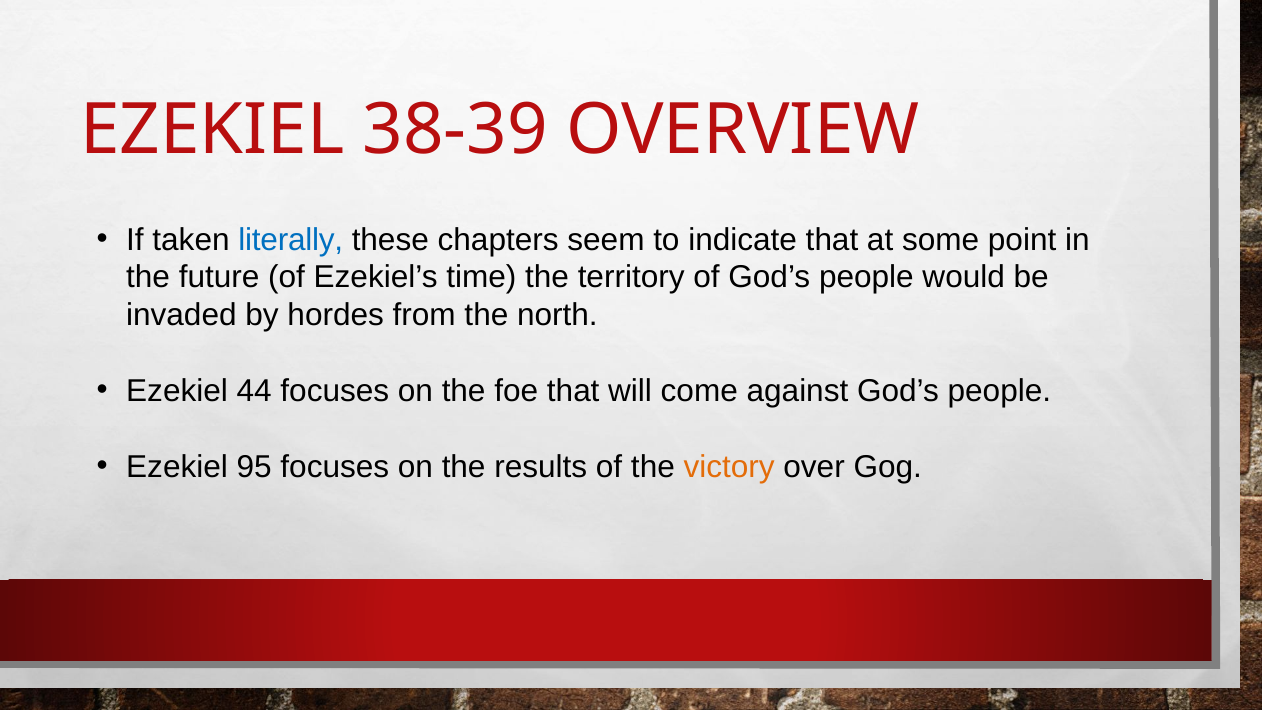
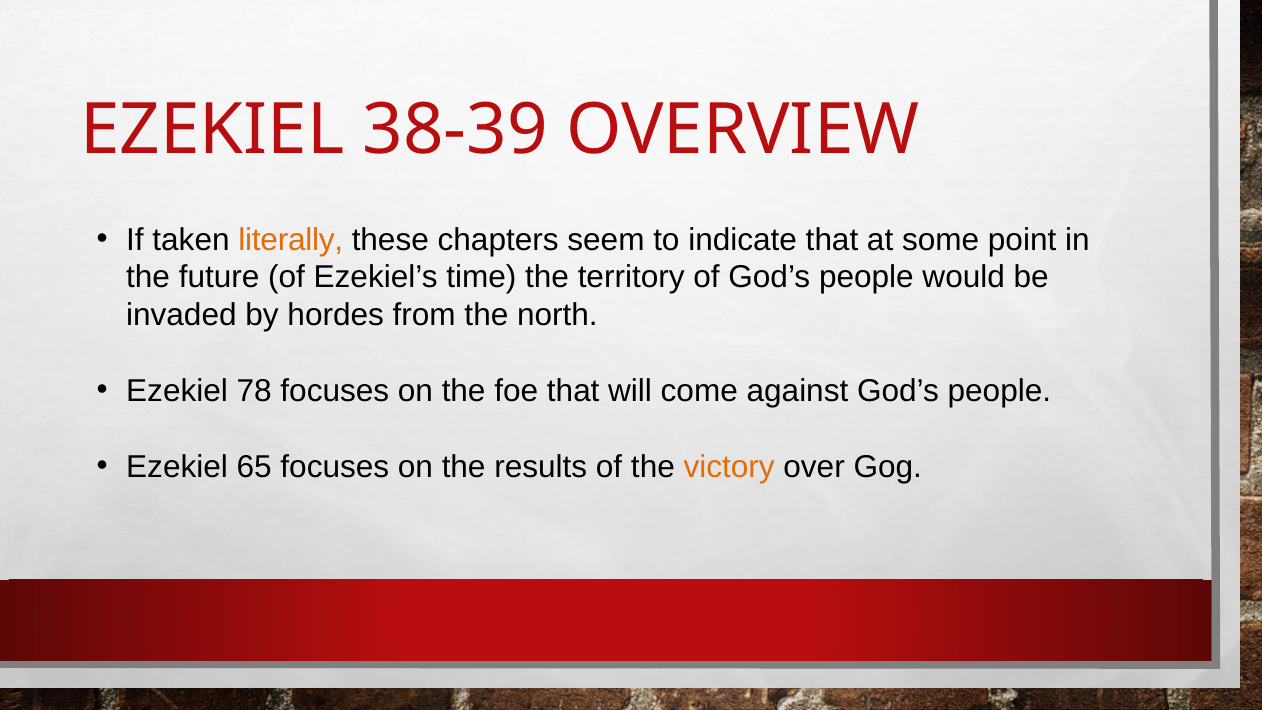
literally colour: blue -> orange (291, 240)
44: 44 -> 78 (254, 391)
95: 95 -> 65 (254, 467)
